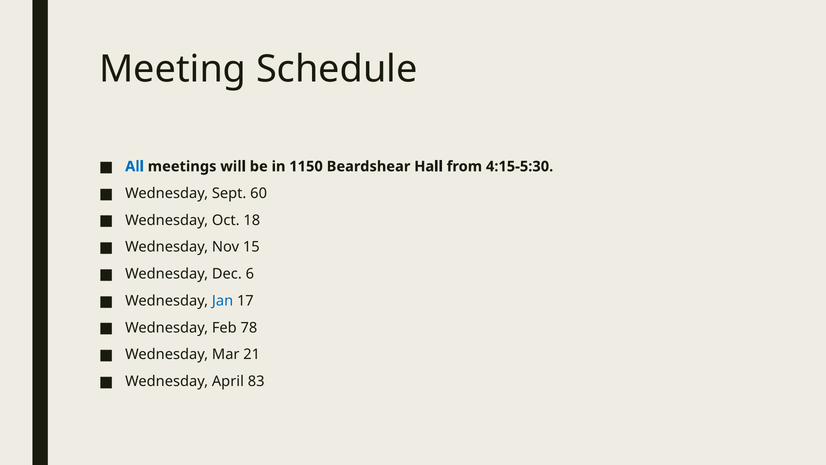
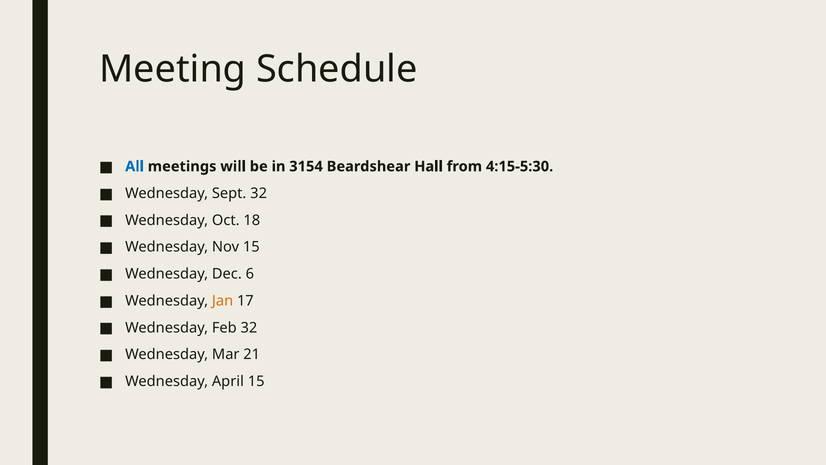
1150: 1150 -> 3154 (306, 166)
Sept 60: 60 -> 32 (259, 193)
Jan colour: blue -> orange (223, 301)
Feb 78: 78 -> 32 (249, 327)
April 83: 83 -> 15 (256, 381)
